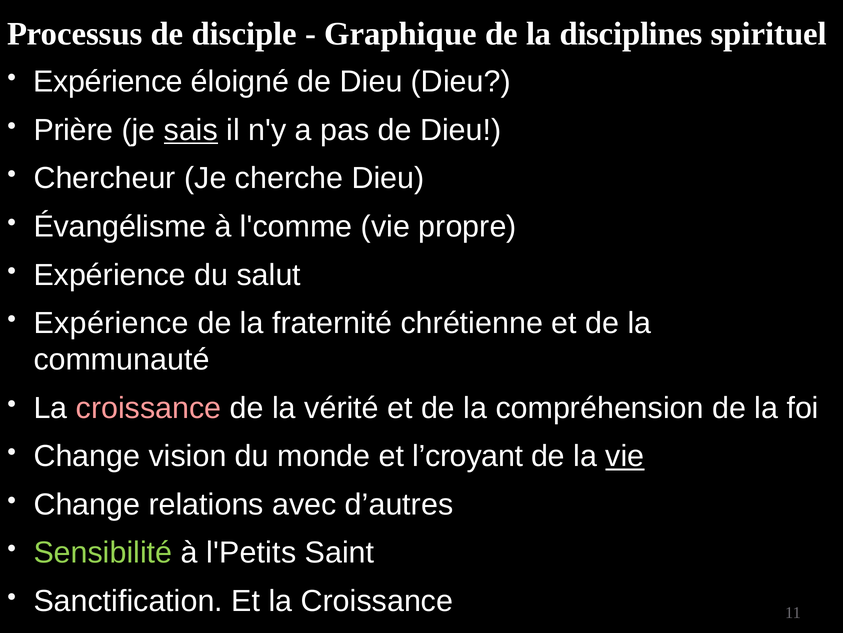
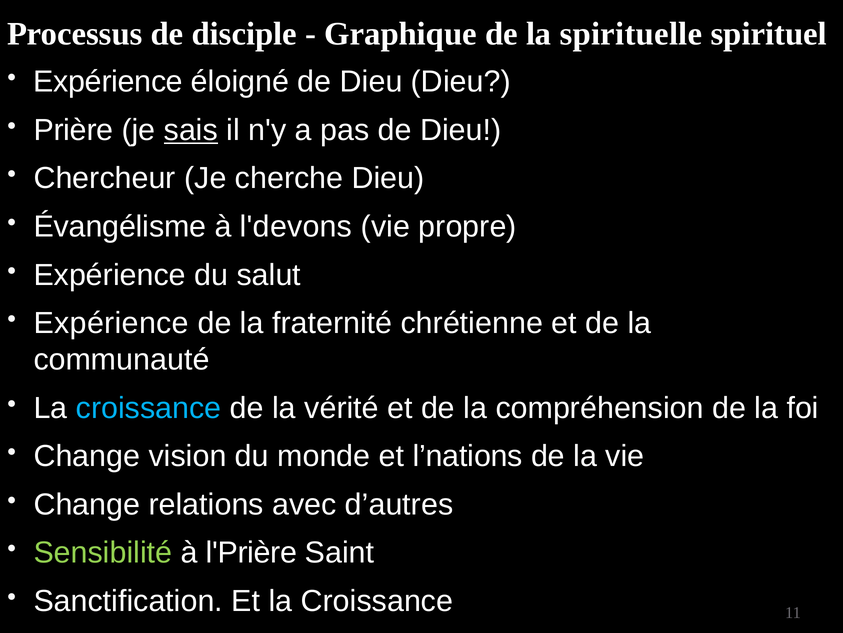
disciplines: disciplines -> spirituelle (631, 34)
l'comme: l'comme -> l'devons (296, 226)
croissance colour: pink -> light blue (149, 408)
l’croyant: l’croyant -> l’nations (468, 456)
vie underline: present -> none (625, 456)
l'Petits: l'Petits -> l'Prière (251, 552)
